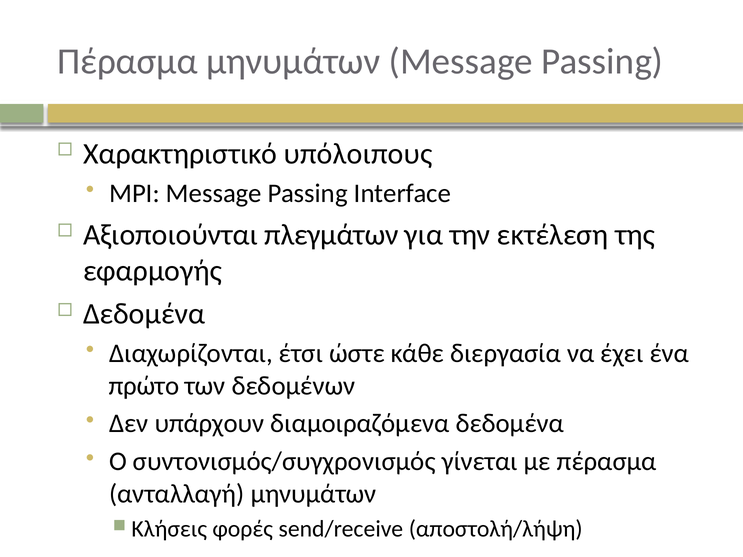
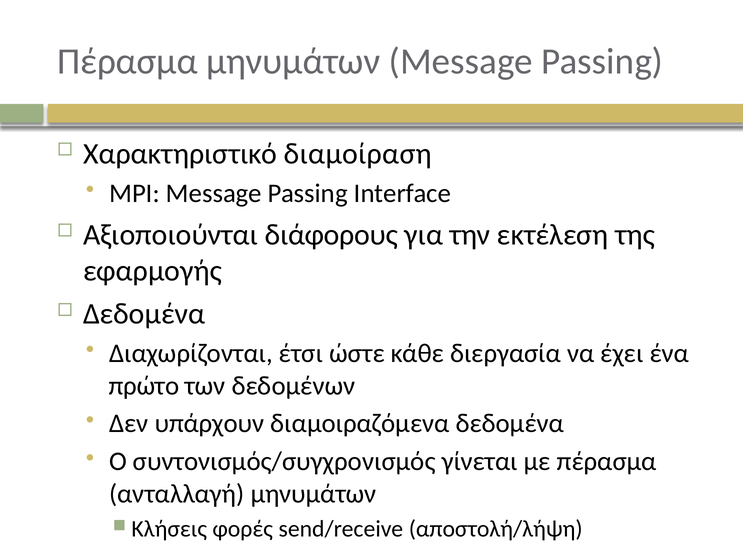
υπόλοιπους: υπόλοιπους -> διαμοίραση (358, 154)
πλεγμάτων: πλεγμάτων -> διάφορους (331, 235)
